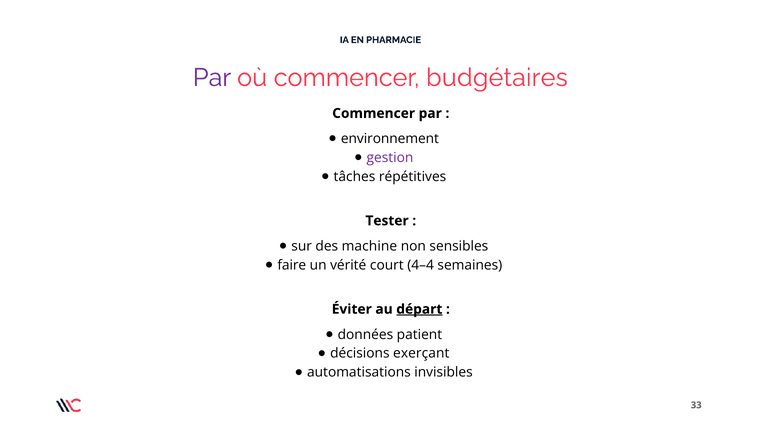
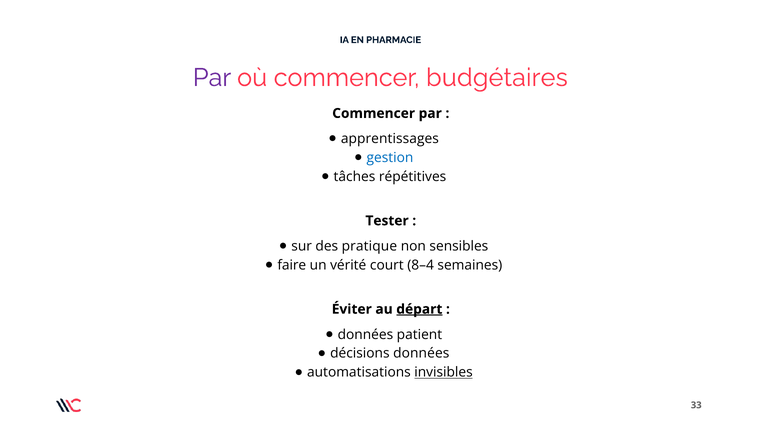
environnement: environnement -> apprentissages (390, 139)
gestion colour: purple -> blue (390, 158)
machine: machine -> pratique (369, 246)
4–4: 4–4 -> 8–4 (421, 265)
décisions exerçant: exerçant -> données (421, 353)
invisibles underline: none -> present (444, 372)
